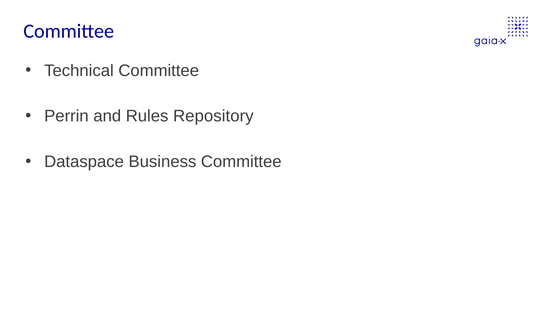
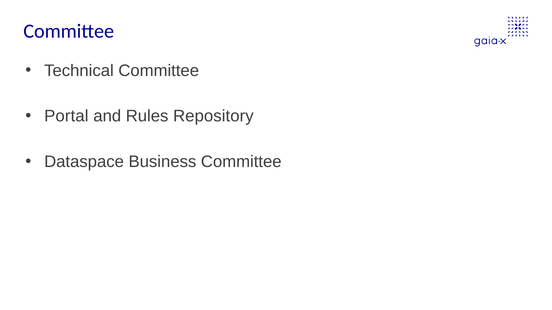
Perrin: Perrin -> Portal (66, 116)
